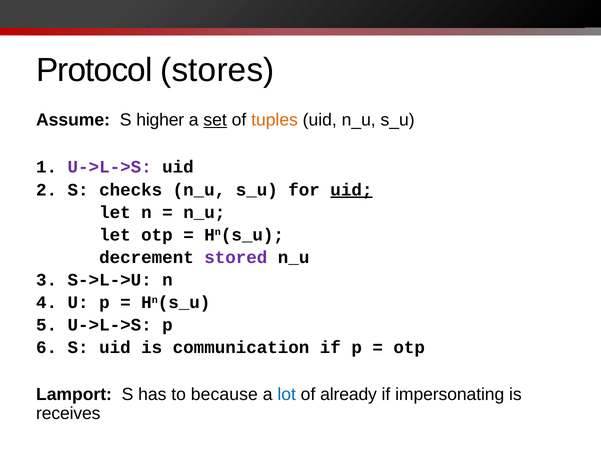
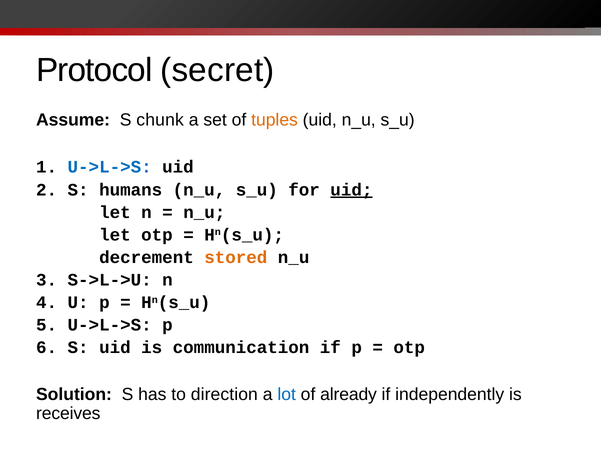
stores: stores -> secret (217, 70)
higher: higher -> chunk (160, 120)
set underline: present -> none (215, 120)
U->L->S colour: purple -> blue (110, 167)
checks: checks -> humans (131, 190)
stored colour: purple -> orange (236, 257)
Lamport: Lamport -> Solution (74, 394)
because: because -> direction (224, 394)
impersonating: impersonating -> independently (450, 394)
